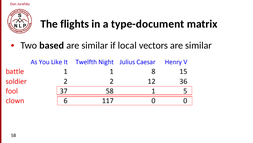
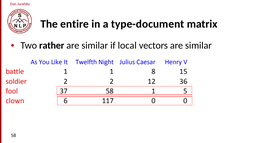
flights: flights -> entire (75, 24)
based: based -> rather (52, 45)
